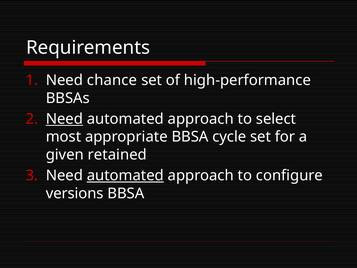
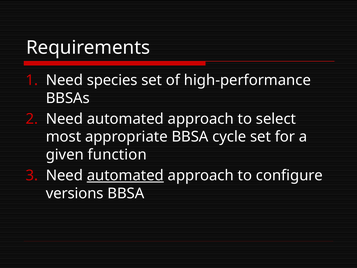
chance: chance -> species (112, 80)
Need underline: present -> none (64, 119)
retained: retained -> function (117, 155)
